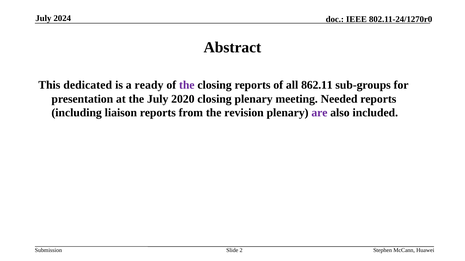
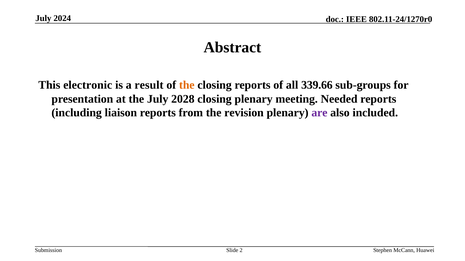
dedicated: dedicated -> electronic (88, 85)
ready: ready -> result (149, 85)
the colour: purple -> orange (187, 85)
862.11: 862.11 -> 339.66 (317, 85)
2020: 2020 -> 2028 (183, 99)
